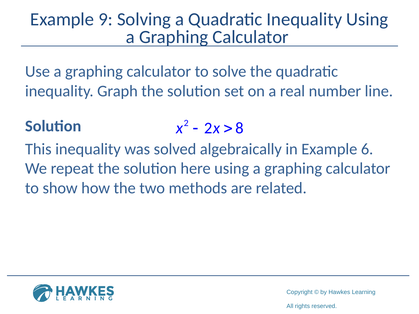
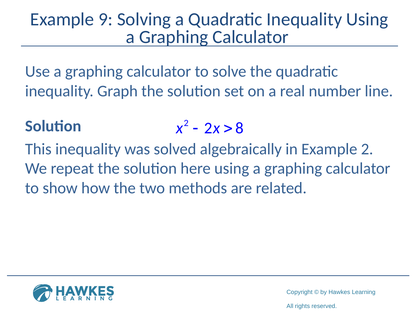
Example 6: 6 -> 2 (367, 149)
